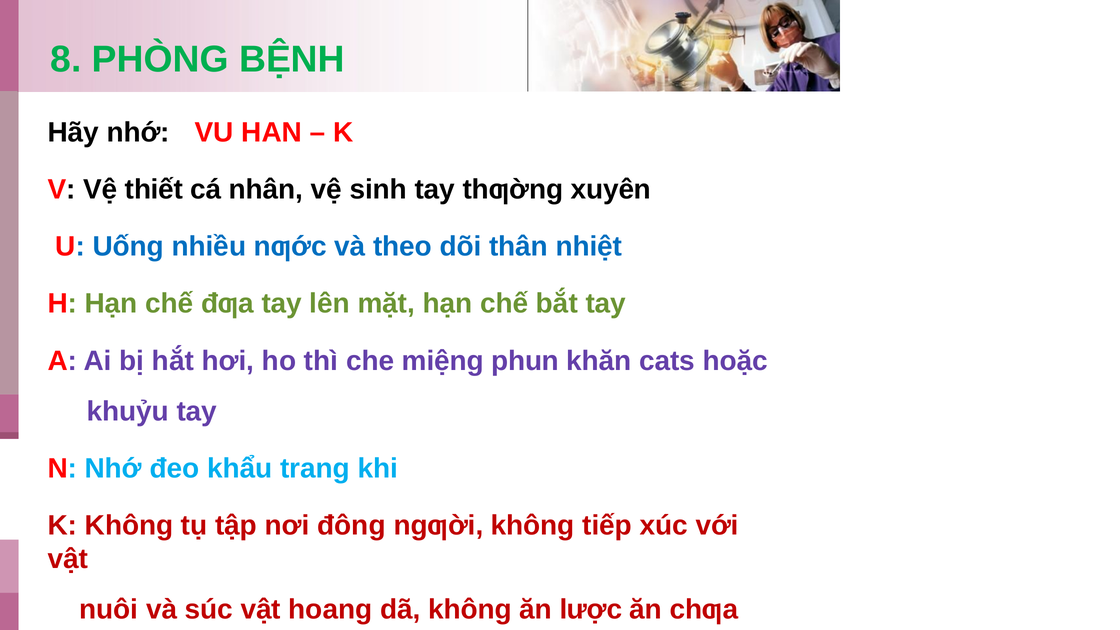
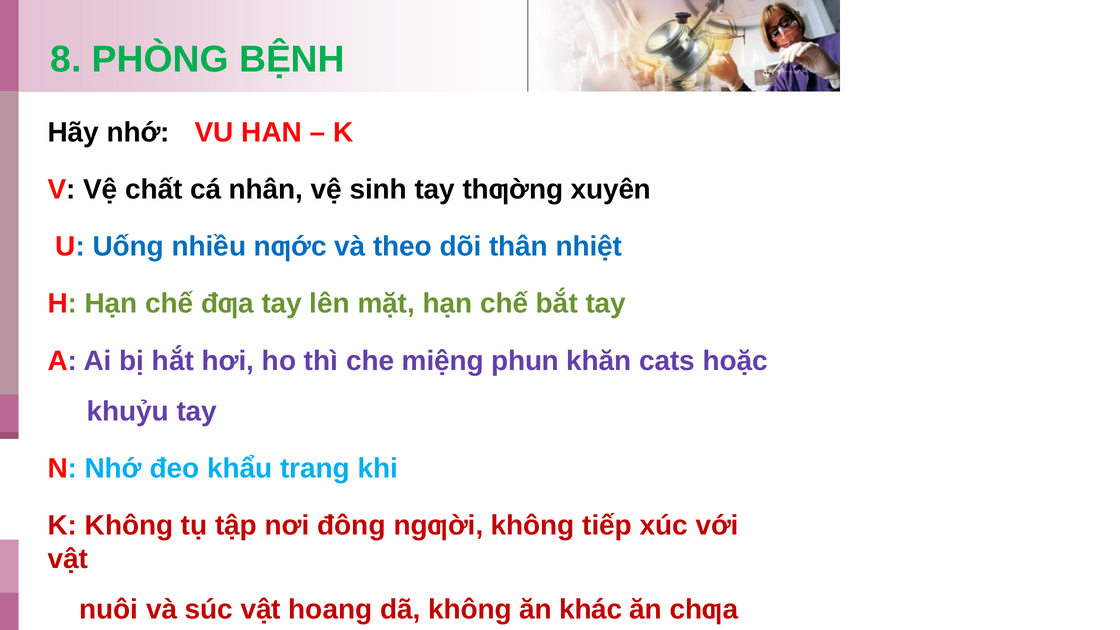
thiết: thiết -> chất (154, 189)
lược: lược -> khác (591, 610)
